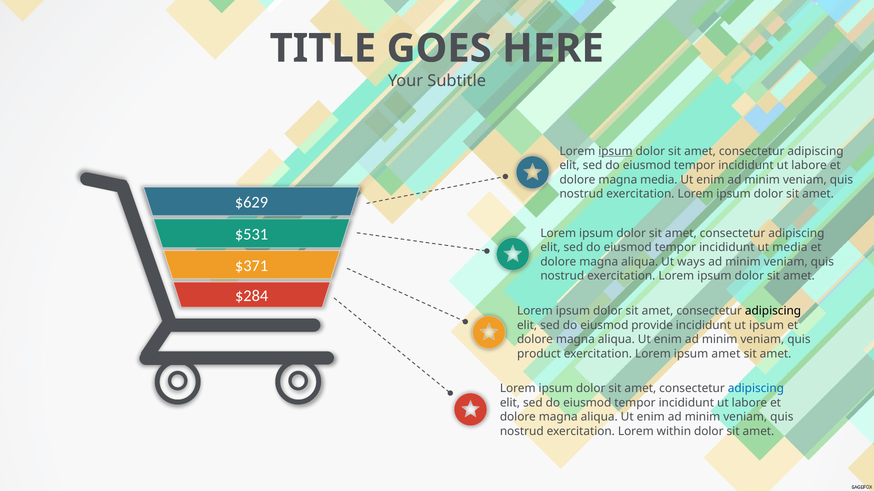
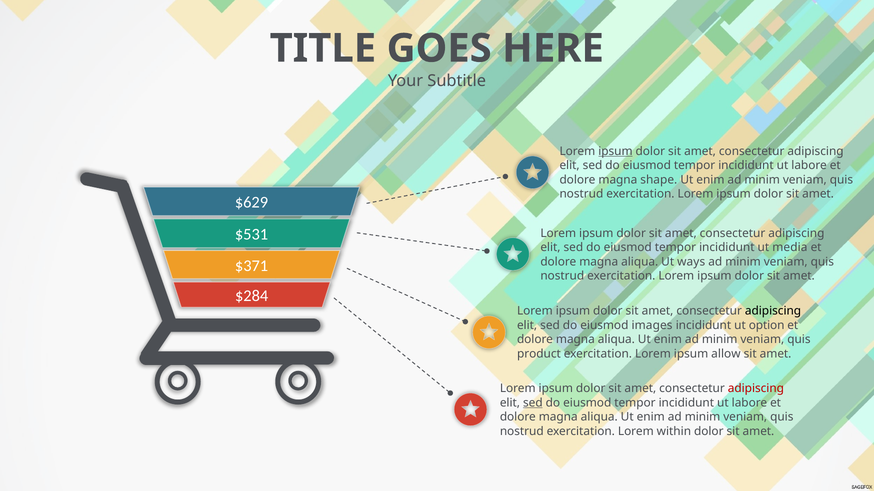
magna media: media -> shape (659, 180)
provide: provide -> images (652, 326)
ut ipsum: ipsum -> option (767, 326)
ipsum amet: amet -> allow (726, 354)
adipiscing colour: blue -> red (756, 389)
sed underline: none -> present (533, 403)
